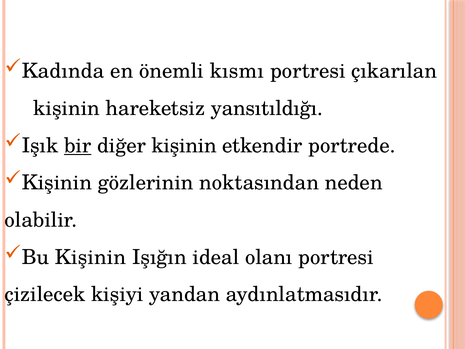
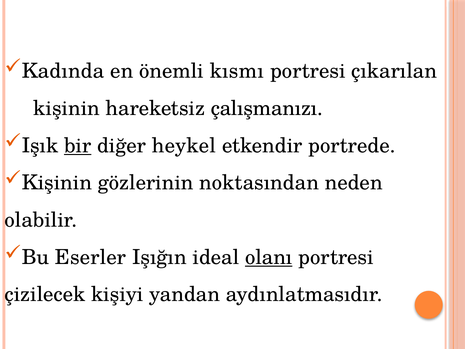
yansıtıldığı: yansıtıldığı -> çalışmanızı (267, 108)
diğer kişinin: kişinin -> heykel (184, 145)
Bu Kişinin: Kişinin -> Eserler (91, 257)
olanı underline: none -> present (269, 257)
